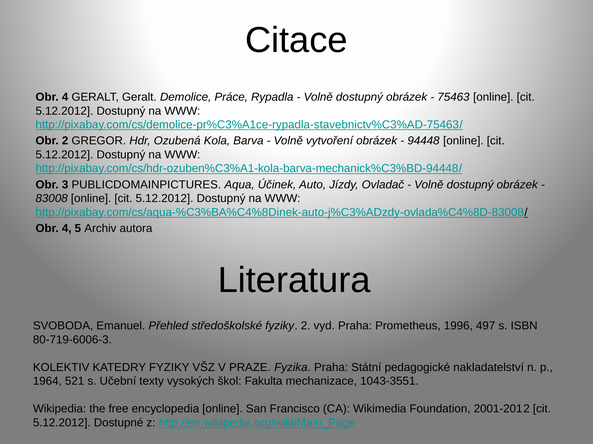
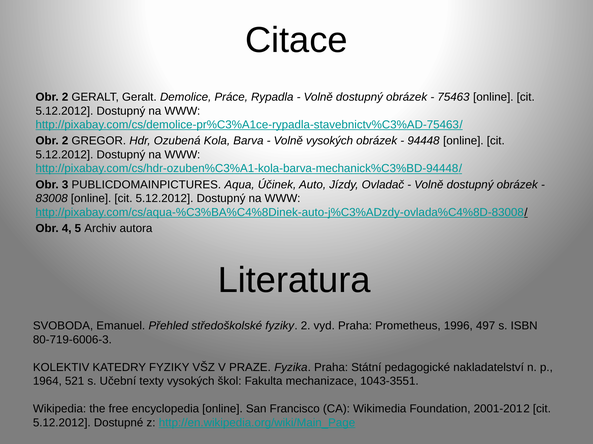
4: 4 -> 2 (65, 97)
Volně vytvoření: vytvoření -> vysokých (330, 141)
